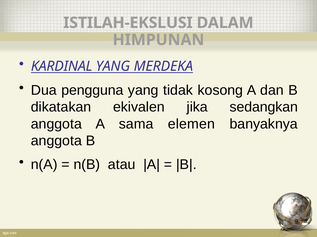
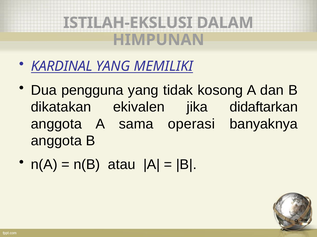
MERDEKA: MERDEKA -> MEMILIKI (163, 67)
sedangkan: sedangkan -> didaftarkan (264, 107)
elemen: elemen -> operasi (191, 124)
